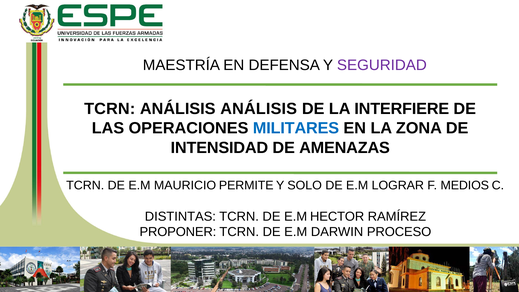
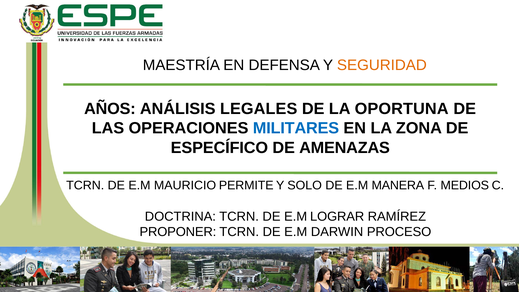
SEGURIDAD colour: purple -> orange (382, 65)
TCRN: TCRN -> AÑOS (110, 109)
ANÁLISIS ANÁLISIS: ANÁLISIS -> LEGALES (259, 109)
INTERFIERE: INTERFIERE -> OPORTUNA (402, 109)
INTENSIDAD: INTENSIDAD -> ESPECÍFICO (219, 148)
LOGRAR: LOGRAR -> MANERA (398, 186)
DISTINTAS: DISTINTAS -> DOCTRINA (180, 216)
HECTOR: HECTOR -> LOGRAR (337, 216)
